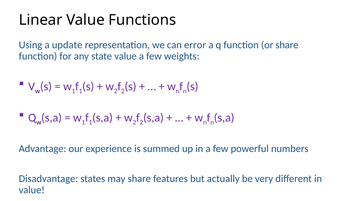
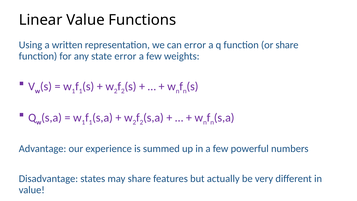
update: update -> written (67, 45)
state value: value -> error (125, 56)
